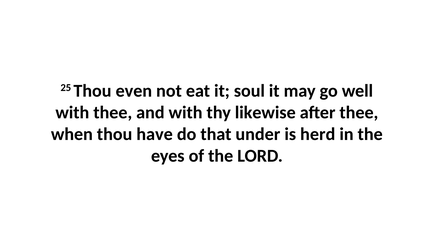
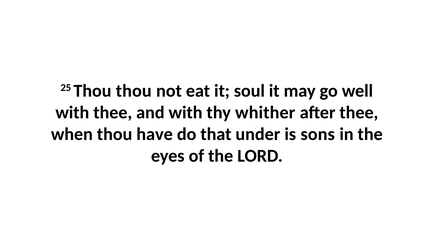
Thou even: even -> thou (134, 91)
likewise: likewise -> whither (265, 112)
herd: herd -> sons (318, 134)
